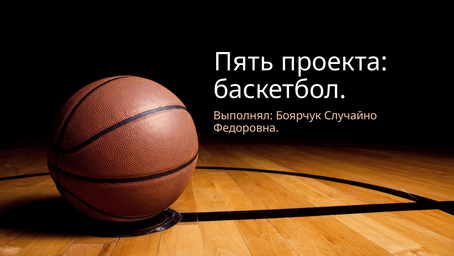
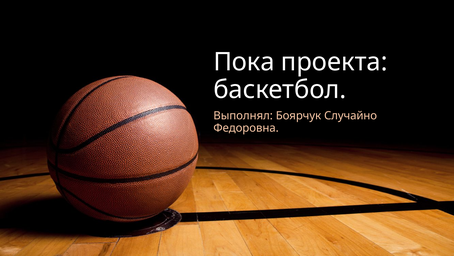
Пять: Пять -> Пока (244, 62)
